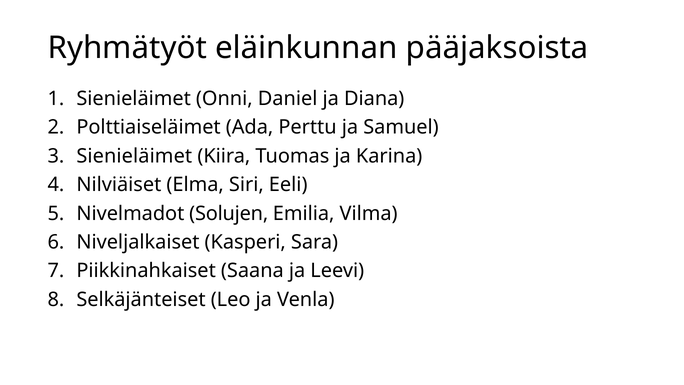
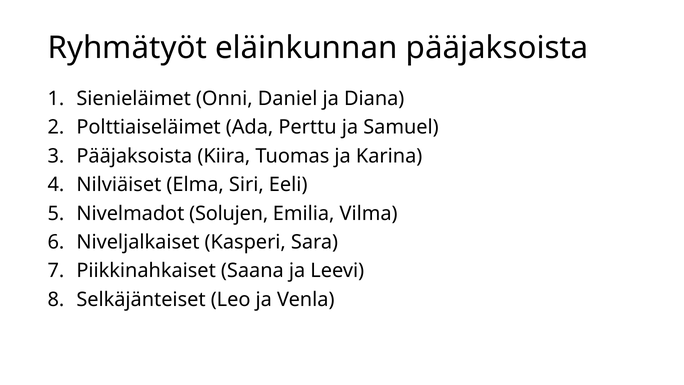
Sienieläimet: Sienieläimet -> Pääjaksoista (134, 156)
